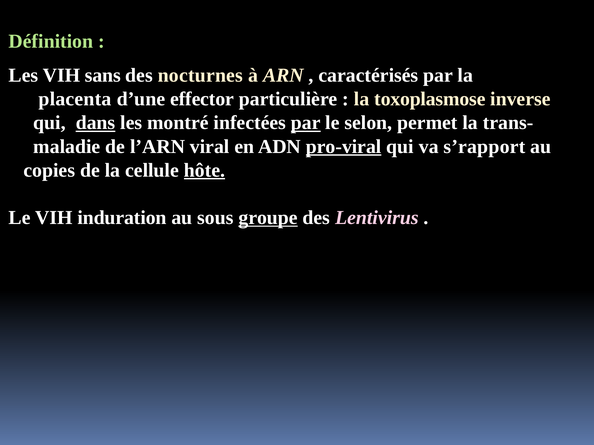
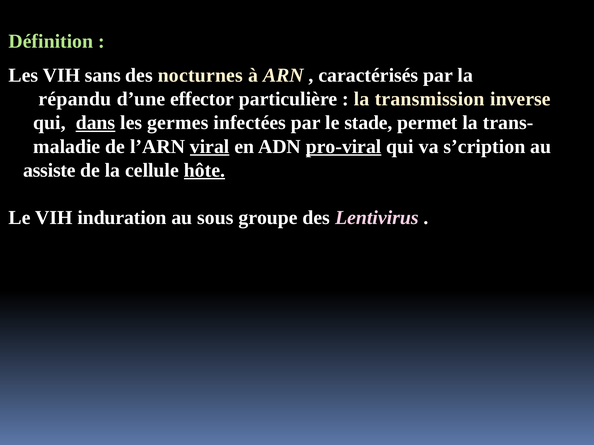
placenta: placenta -> répandu (75, 99)
toxoplasmose: toxoplasmose -> transmission (430, 99)
montré: montré -> germes (178, 123)
par underline: present -> none (306, 123)
selon: selon -> stade (368, 123)
viral underline: none -> present (210, 147)
s’rapport: s’rapport -> s’cription (484, 147)
copies: copies -> assiste (49, 170)
groupe underline: present -> none (268, 218)
